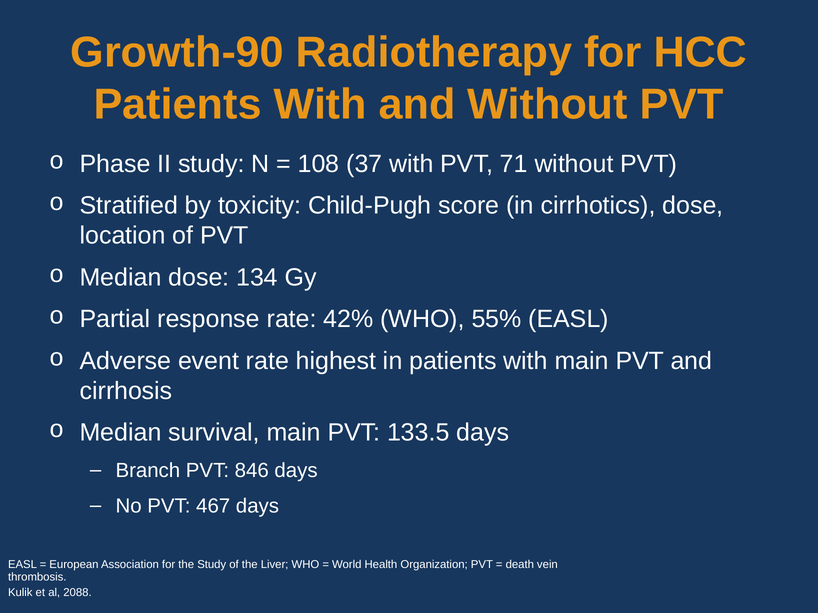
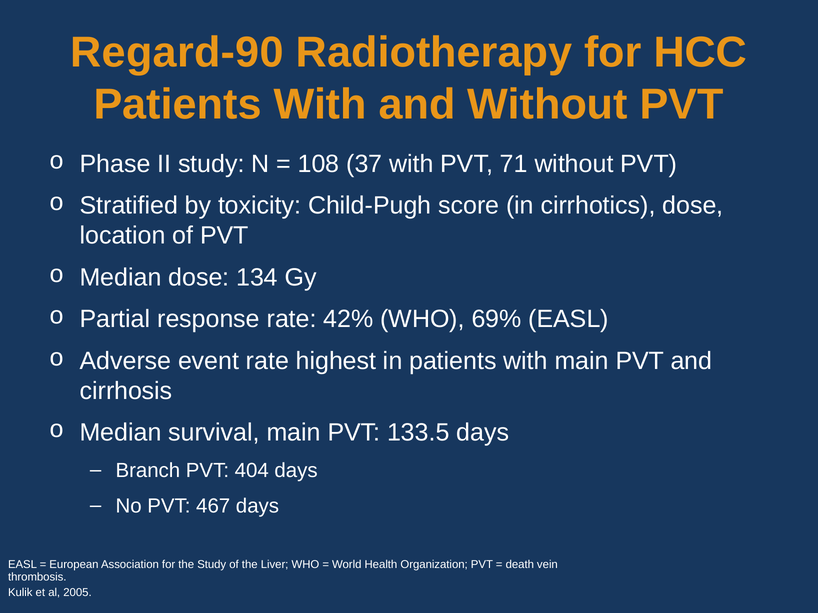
Growth-90: Growth-90 -> Regard-90 (177, 53)
55%: 55% -> 69% (497, 319)
846: 846 -> 404 (252, 471)
2088: 2088 -> 2005 (77, 593)
